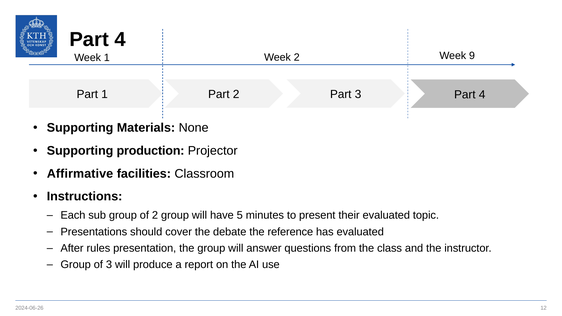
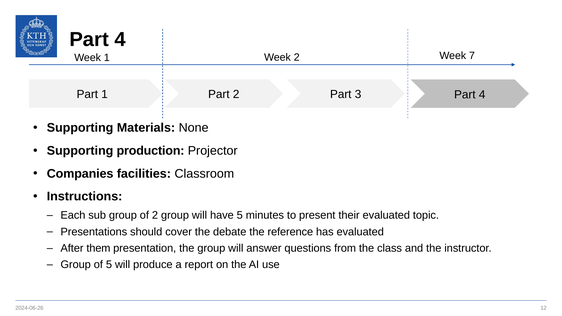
9: 9 -> 7 (472, 56)
Affirmative: Affirmative -> Companies (80, 174)
rules: rules -> them (98, 248)
of 3: 3 -> 5 (109, 265)
